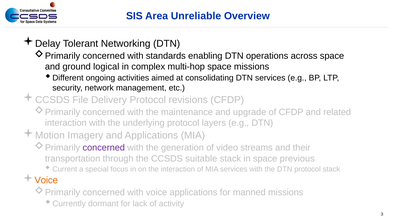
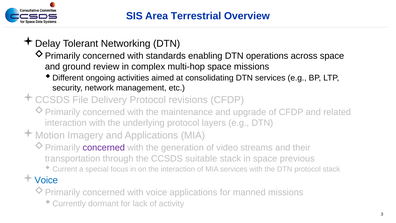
Unreliable: Unreliable -> Terrestrial (196, 16)
logical: logical -> review (106, 67)
Voice colour: orange -> blue (46, 180)
